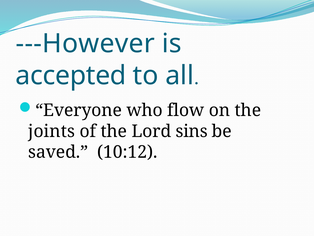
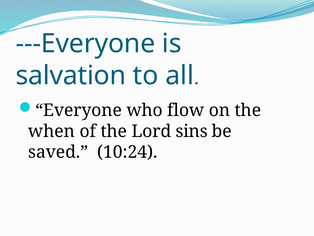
---However: ---However -> ---Everyone (85, 44)
accepted: accepted -> salvation (71, 75)
joints: joints -> when (52, 131)
10:12: 10:12 -> 10:24 (127, 152)
